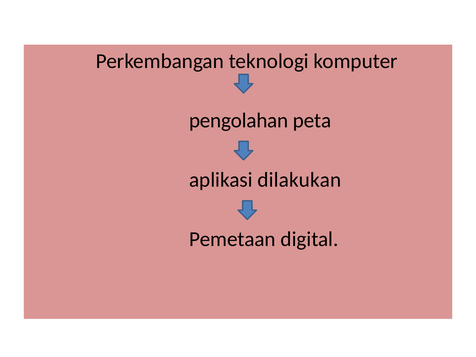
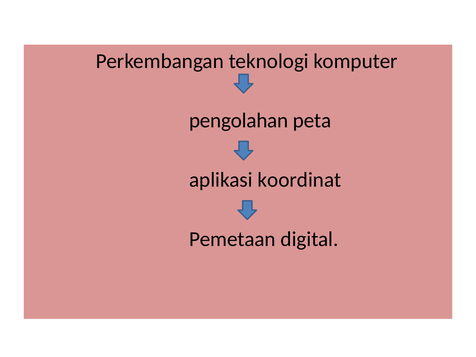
dilakukan: dilakukan -> koordinat (299, 180)
